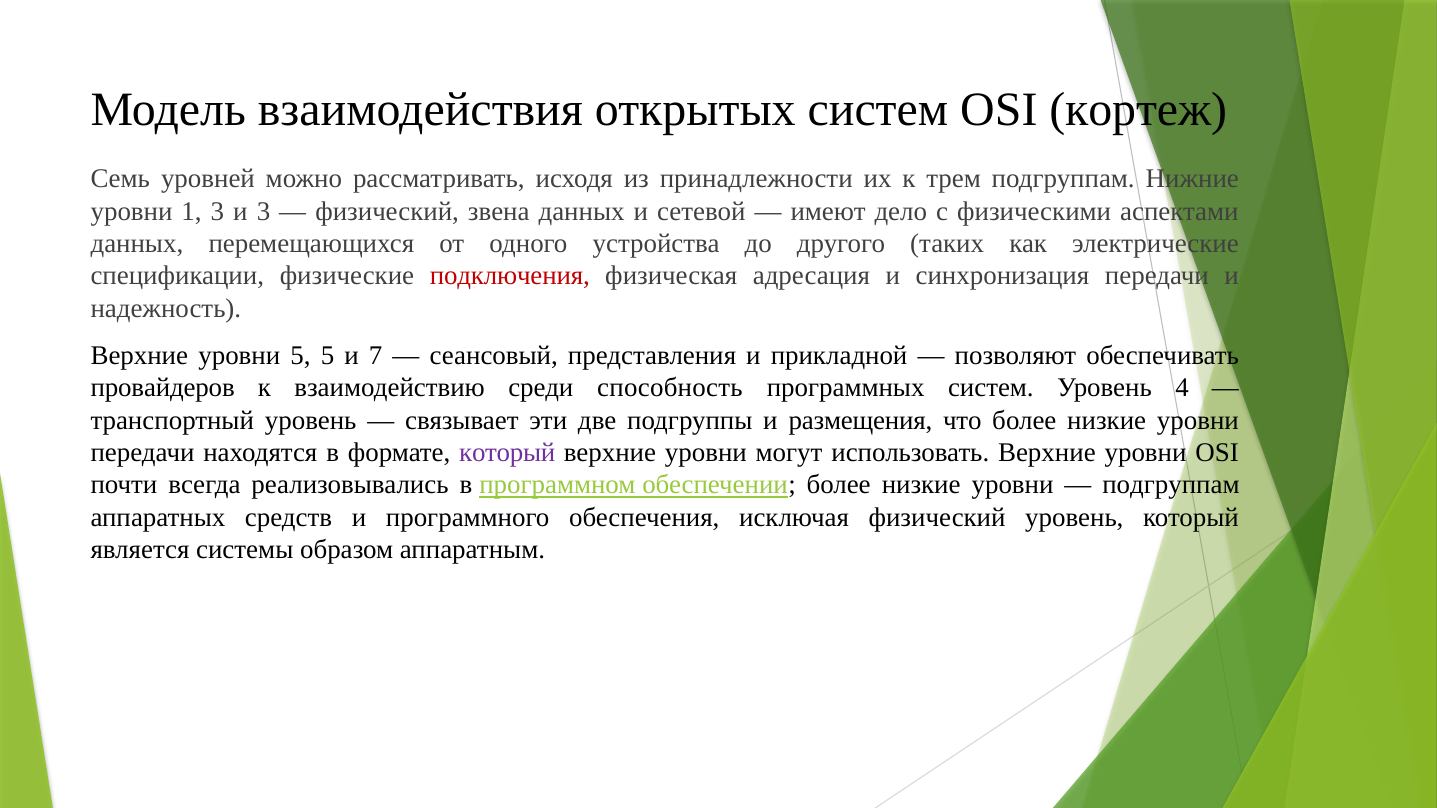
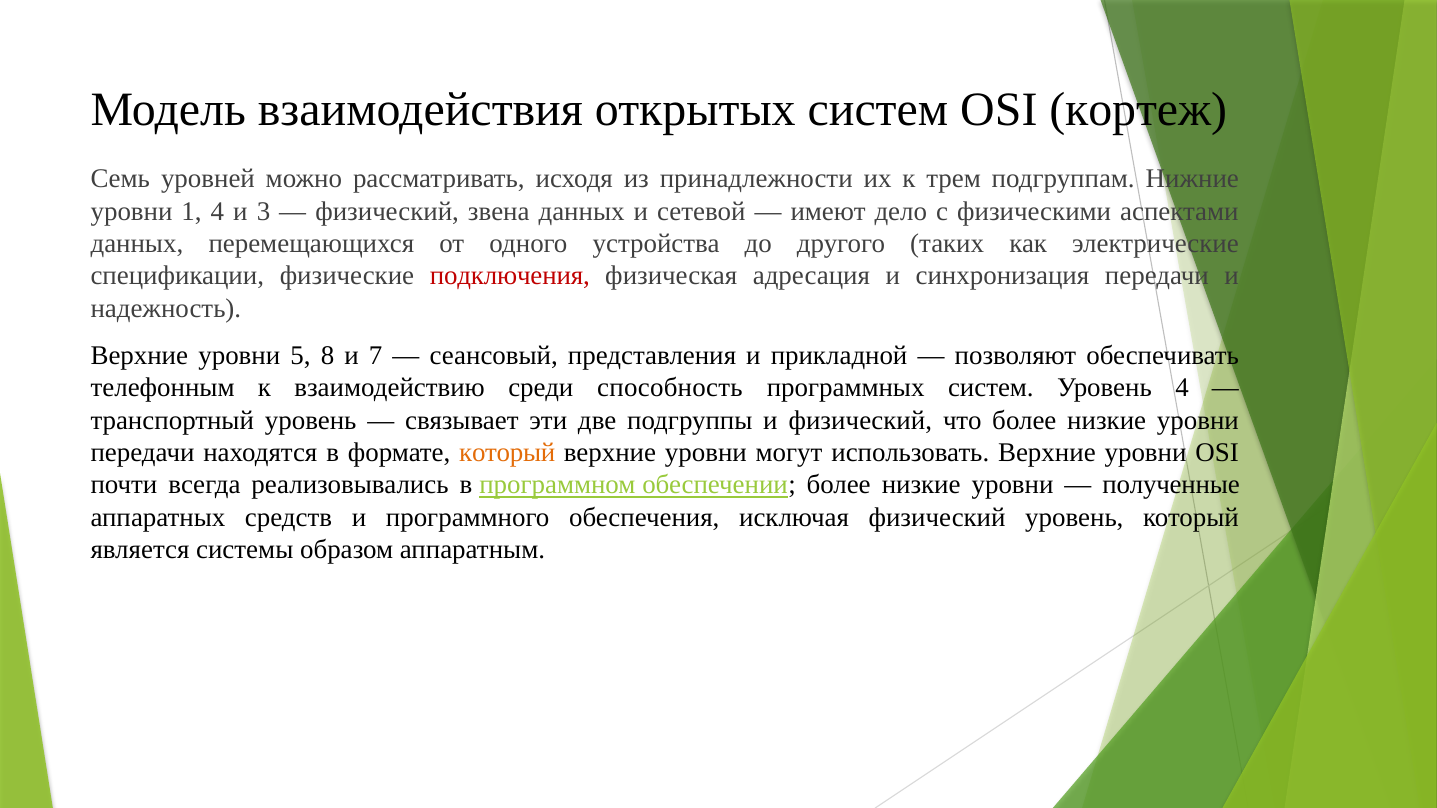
1 3: 3 -> 4 (217, 211)
5 5: 5 -> 8 (328, 356)
провайдеров: провайдеров -> телефонным (163, 388)
и размещения: размещения -> физический (860, 420)
который colour: purple -> orange (507, 453)
подгруппам: подгруппам -> полученные (1171, 485)
